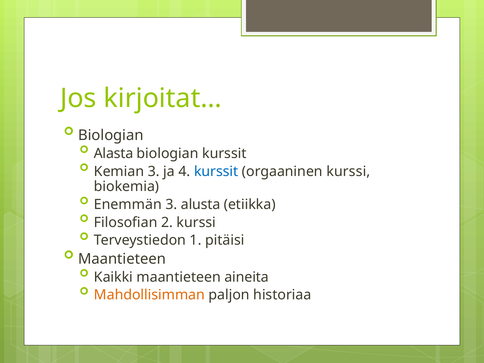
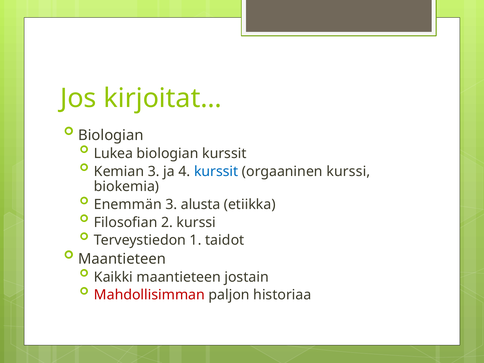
Alasta: Alasta -> Lukea (113, 153)
pitäisi: pitäisi -> taidot (225, 240)
aineita: aineita -> jostain (247, 277)
Mahdollisimman colour: orange -> red (149, 295)
